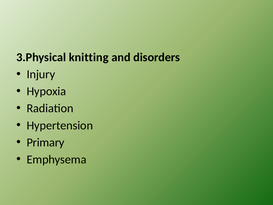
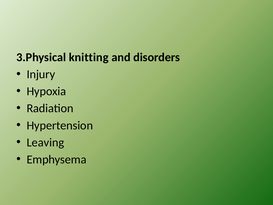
Primary: Primary -> Leaving (45, 142)
